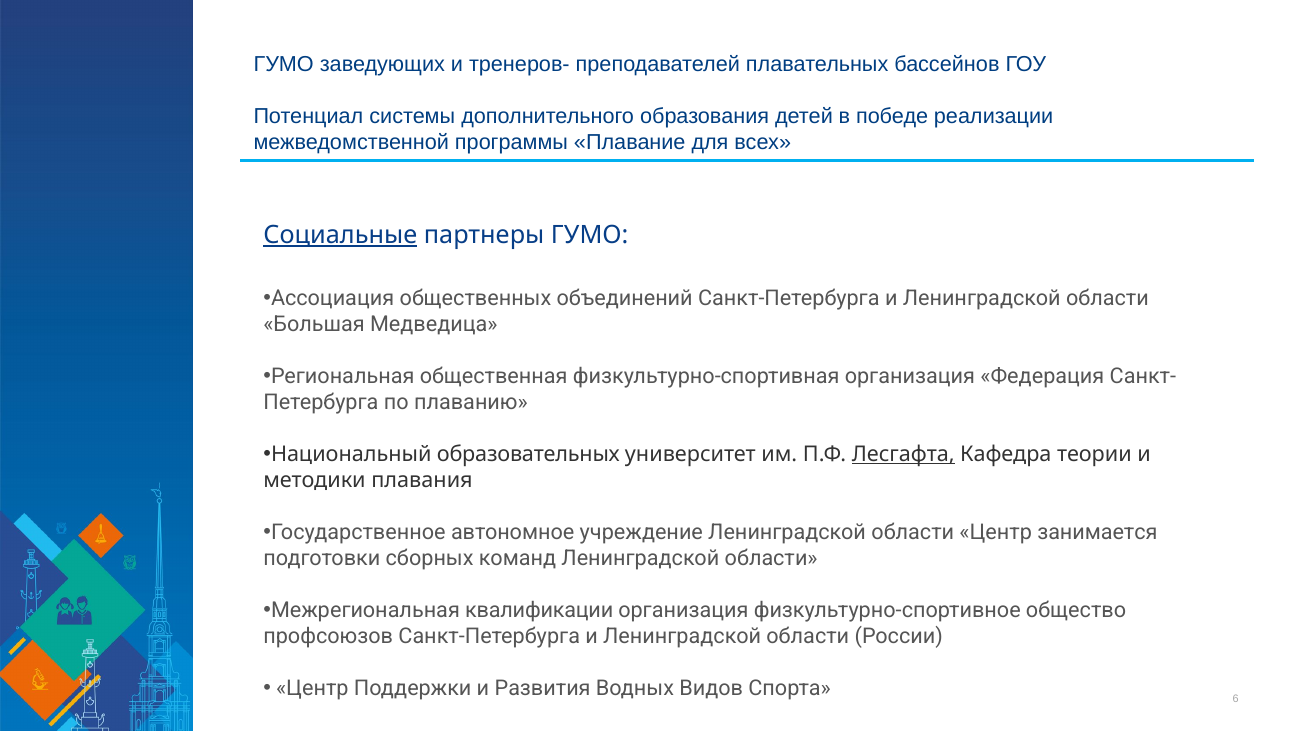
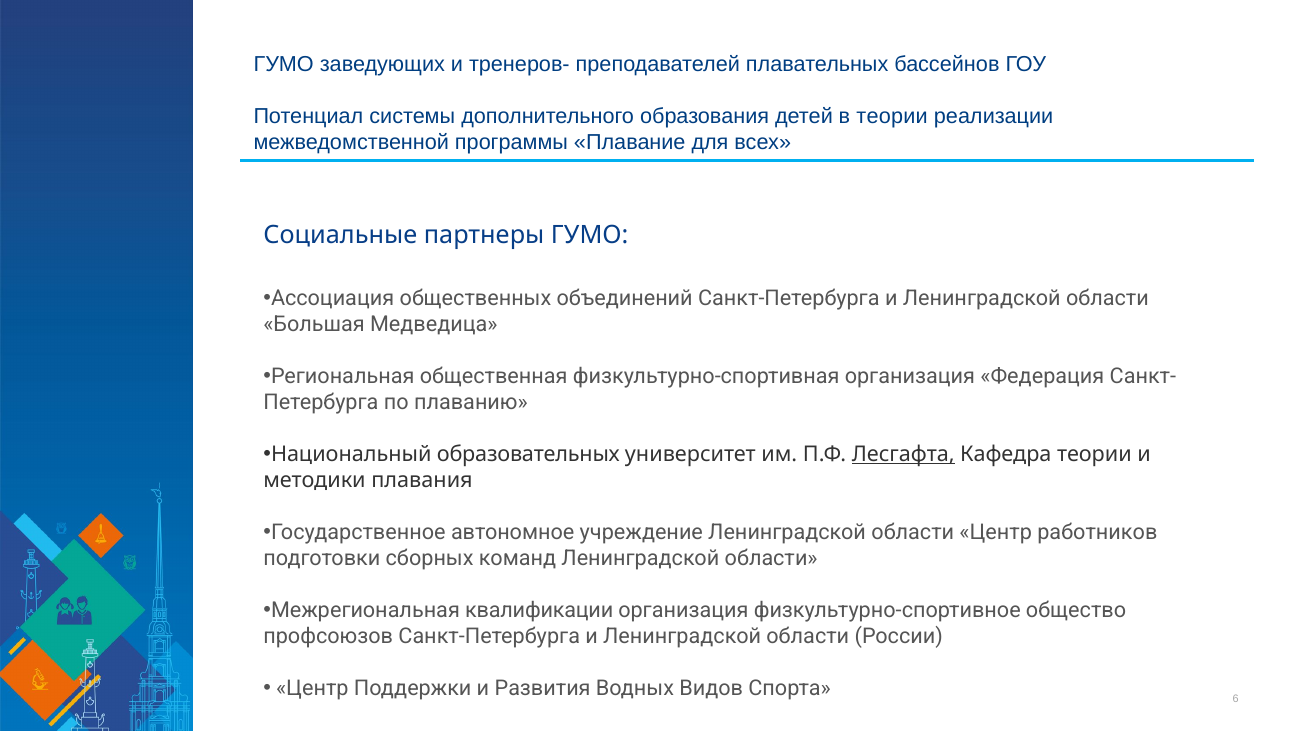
в победе: победе -> теории (892, 116)
Социальные underline: present -> none (340, 235)
занимается: занимается -> работников (1097, 533)
